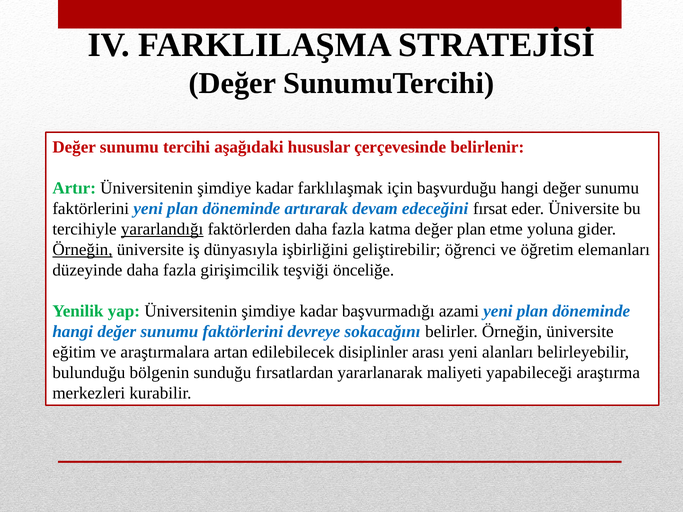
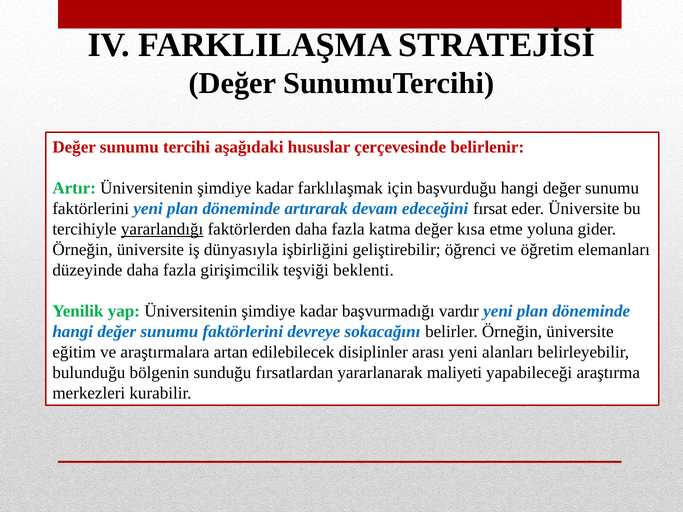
değer plan: plan -> kısa (471, 229)
Örneğin underline: present -> none (82, 250)
önceliğe: önceliğe -> beklenti (363, 270)
azami: azami -> vardır (459, 311)
